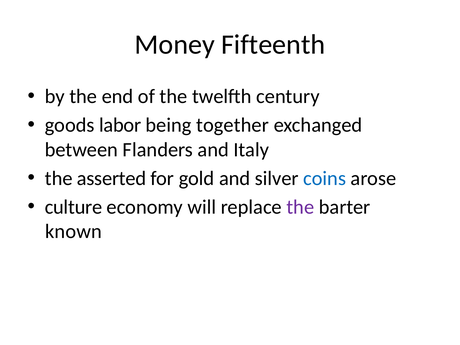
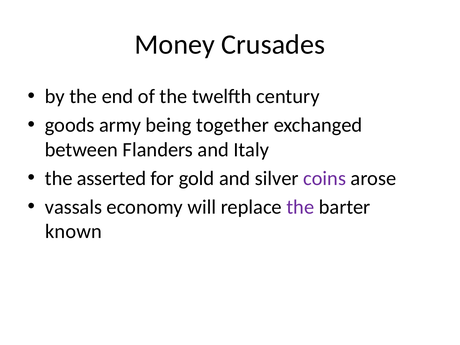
Fifteenth: Fifteenth -> Crusades (273, 45)
labor: labor -> army (120, 125)
coins colour: blue -> purple (325, 178)
culture: culture -> vassals (73, 207)
